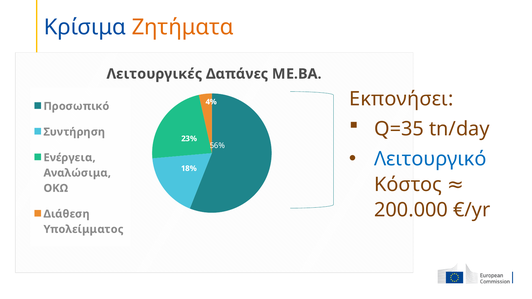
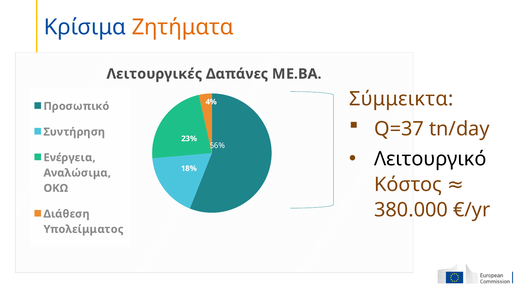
Εκπονήσει: Εκπονήσει -> Σύμμεικτα (401, 99)
Q=35: Q=35 -> Q=37 (399, 129)
Λειτουργικό colour: blue -> black (430, 159)
200.000: 200.000 -> 380.000 (411, 210)
